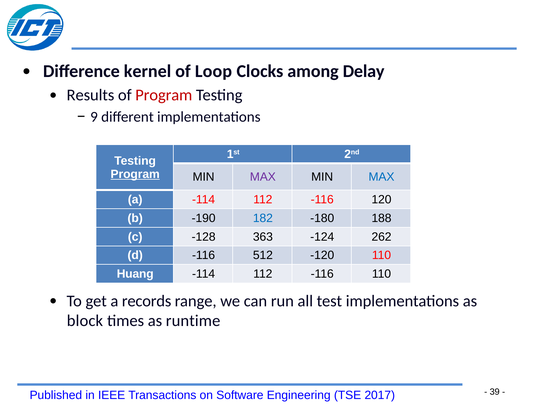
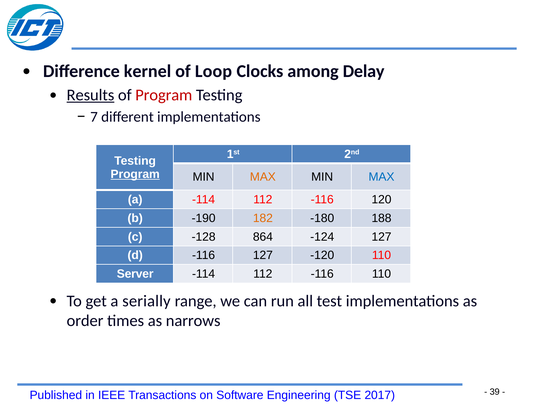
Results underline: none -> present (90, 95)
9: 9 -> 7 (94, 117)
MAX colour: purple -> orange (263, 177)
182 colour: blue -> orange (263, 218)
363: 363 -> 864 (263, 237)
-124 262: 262 -> 127 (382, 237)
-116 512: 512 -> 127 (263, 255)
Huang: Huang -> Server (135, 274)
records: records -> serially (146, 301)
block: block -> order (85, 321)
runtime: runtime -> narrows (193, 321)
